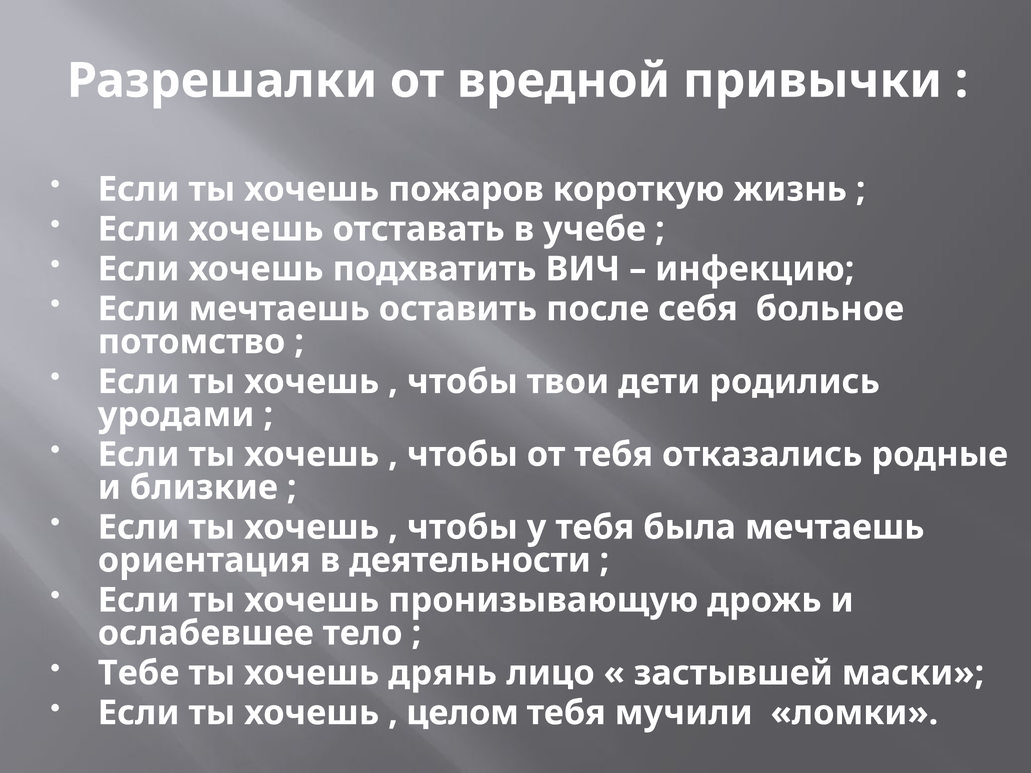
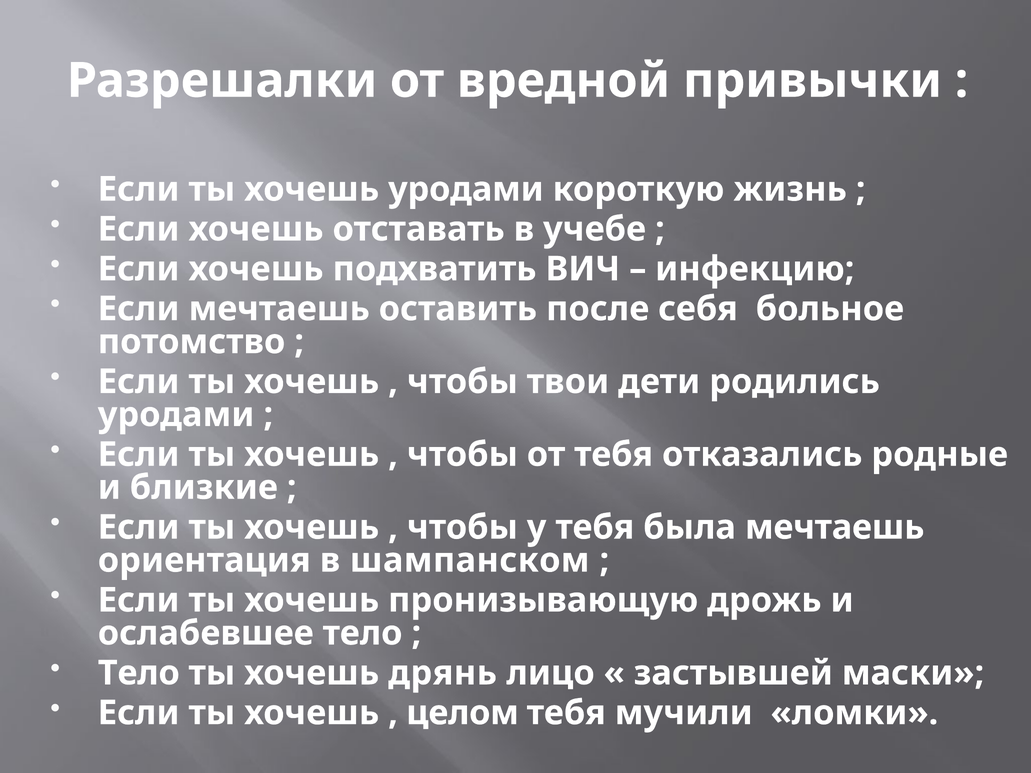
хочешь пожаров: пожаров -> уродами (466, 189)
деятельности: деятельности -> шампанском (470, 561)
Тебе: Тебе -> Тело (139, 673)
